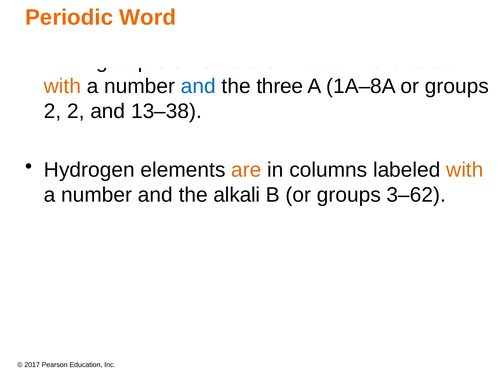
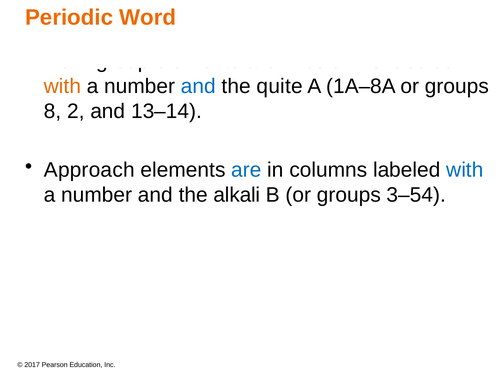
three: three -> quite (280, 86)
2: 2 -> 8 (53, 111)
13–38: 13–38 -> 13–14 (166, 111)
Hydrogen: Hydrogen -> Approach (89, 170)
are colour: orange -> blue (246, 170)
with colour: orange -> blue (465, 170)
3–62: 3–62 -> 3–54 (416, 195)
